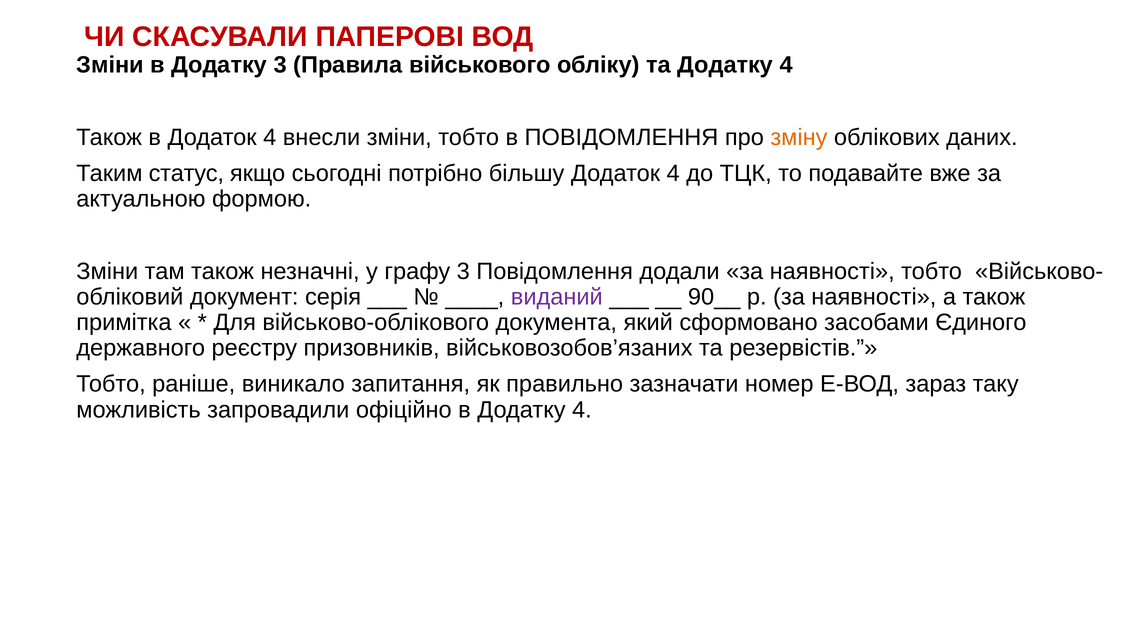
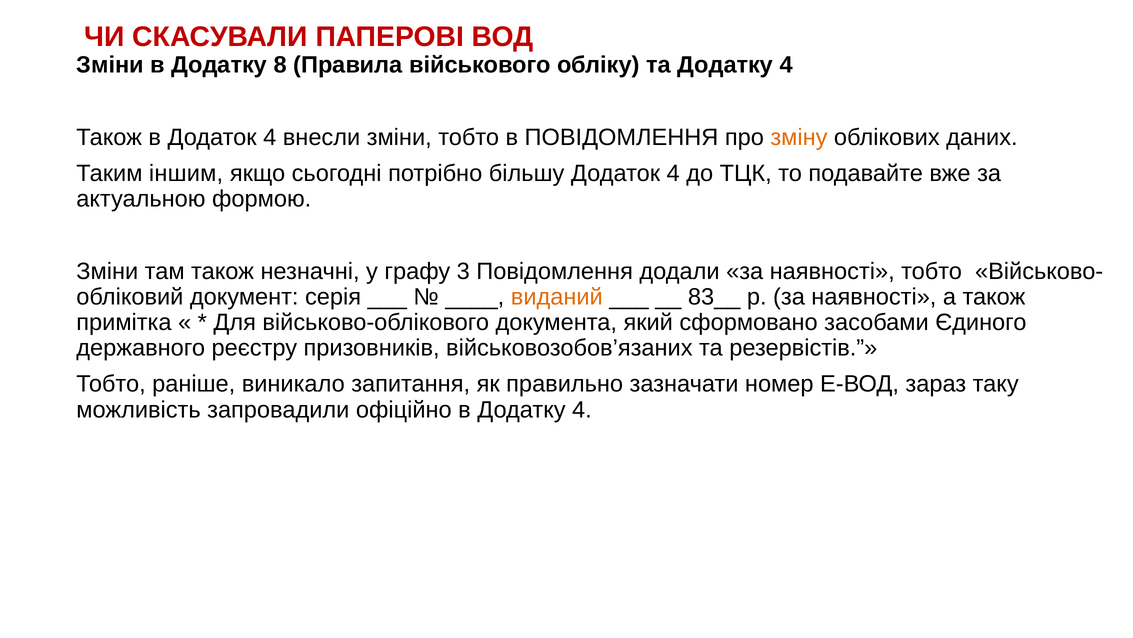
Додатку 3: 3 -> 8 (280, 65)
статус: статус -> іншим (186, 173)
виданий colour: purple -> orange (557, 297)
90__: 90__ -> 83__ (714, 297)
